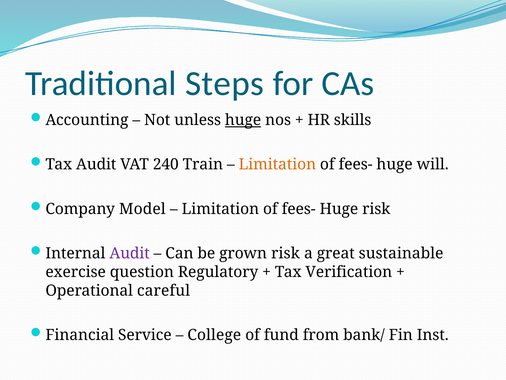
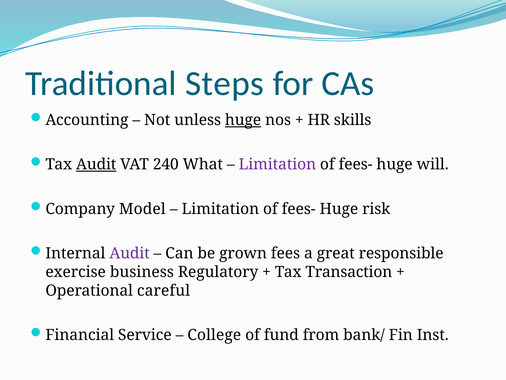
Audit underline: none -> present (96, 164)
Train: Train -> What (203, 164)
Limitation colour: orange -> purple (277, 164)
grown risk: risk -> fees (286, 253)
sustainable: sustainable -> responsible (401, 253)
question: question -> business (142, 272)
Verification: Verification -> Transaction (349, 272)
